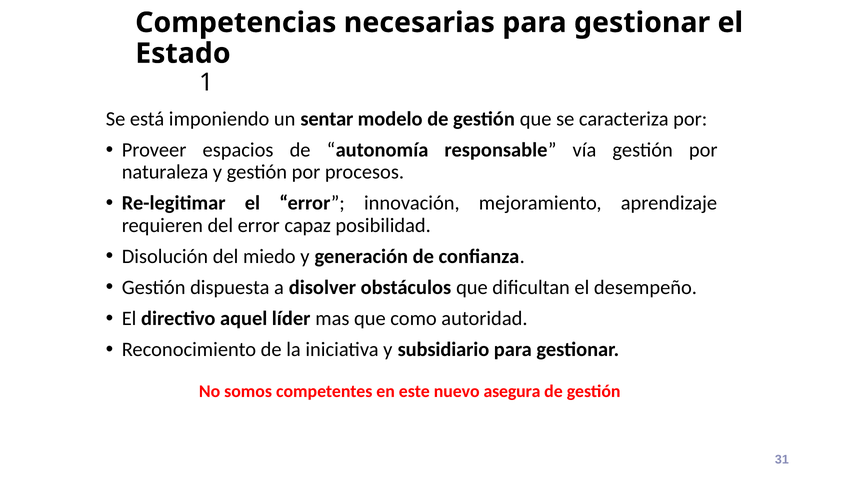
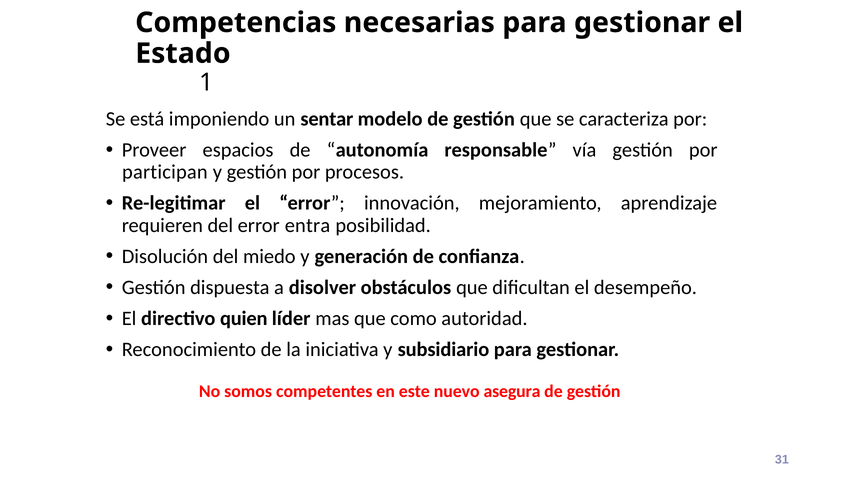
naturaleza: naturaleza -> participan (165, 172)
capaz: capaz -> entra (307, 225)
aquel: aquel -> quien (244, 318)
